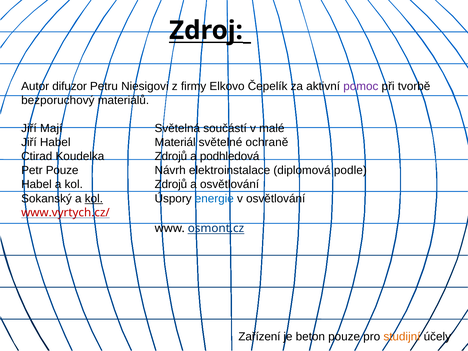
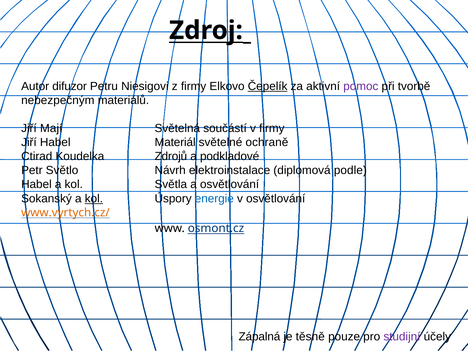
Čepelík underline: none -> present (268, 86)
bezporuchový: bezporuchový -> nebezpečným (58, 100)
v malé: malé -> firmy (272, 128)
podhledová: podhledová -> podkladové (230, 156)
Petr Pouze: Pouze -> Světlo (62, 170)
kol Zdrojů: Zdrojů -> Světla (171, 184)
www.vyrtych.cz/ colour: red -> orange (65, 213)
Zařízení: Zařízení -> Zápalná (259, 337)
beton: beton -> těsně (310, 337)
studijní colour: orange -> purple (402, 337)
